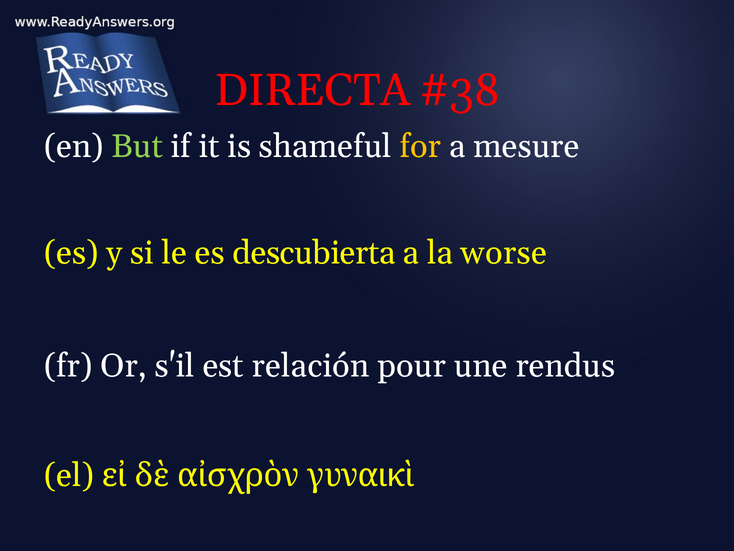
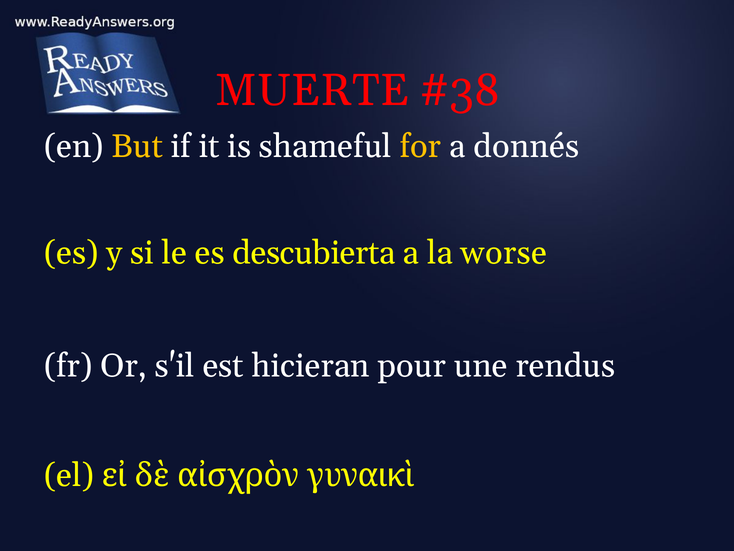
DIRECTA: DIRECTA -> MUERTE (312, 91)
But colour: light green -> yellow (137, 146)
mesure: mesure -> donnés (526, 146)
relación: relación -> hicieran (311, 366)
